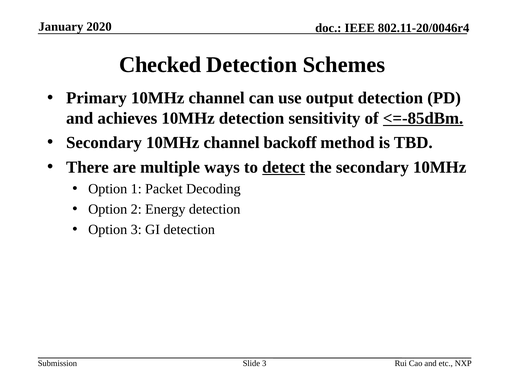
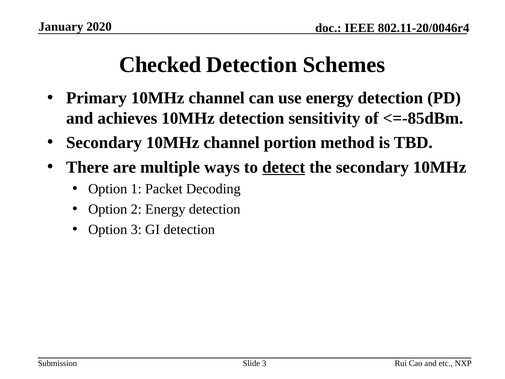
use output: output -> energy (330, 98)
<=-85dBm underline: present -> none (423, 118)
backoff: backoff -> portion (290, 143)
